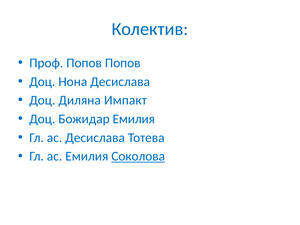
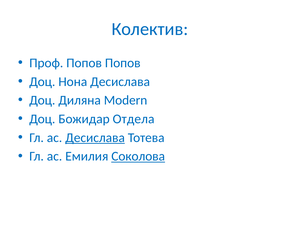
Импакт: Импакт -> Modern (126, 100)
Божидар Емилия: Емилия -> Отдела (134, 119)
Десислава underline: none -> present (95, 138)
